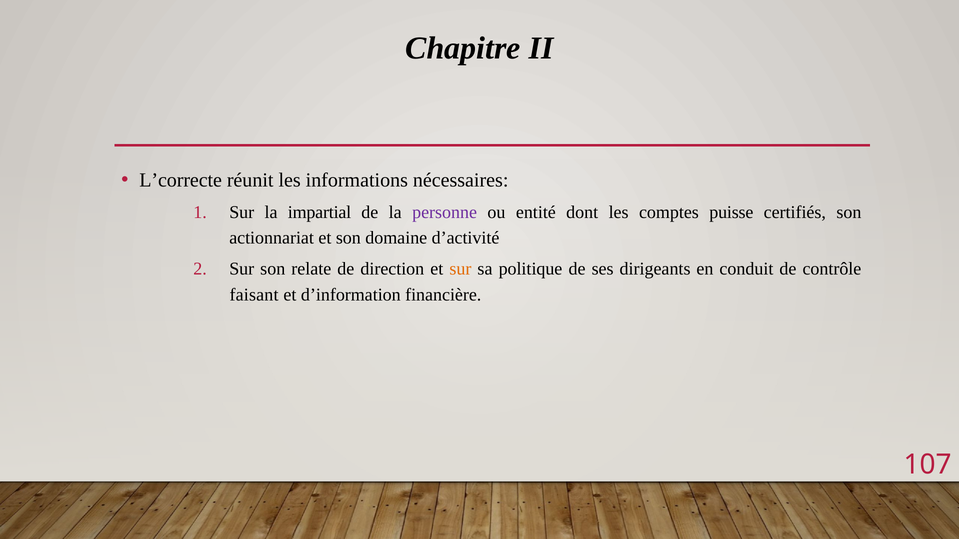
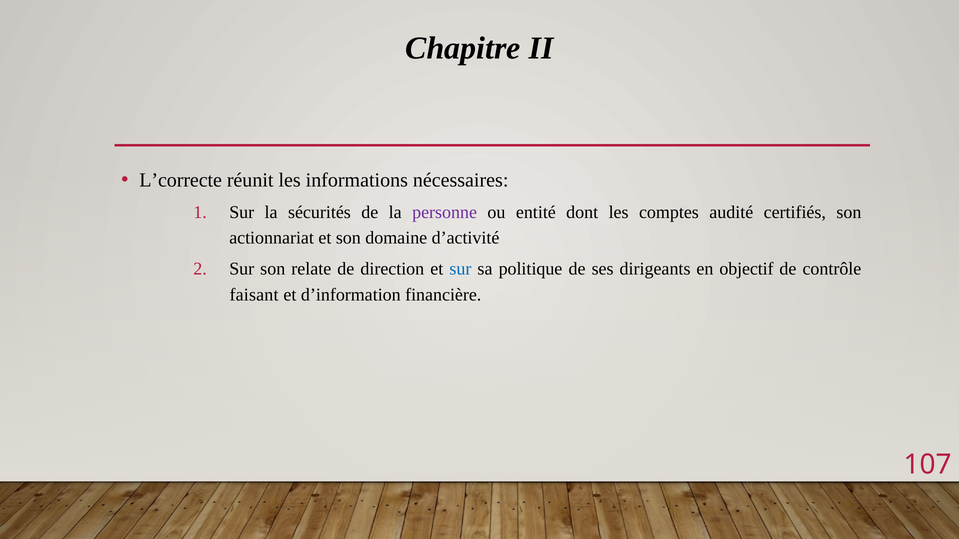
impartial: impartial -> sécurités (319, 212)
puisse: puisse -> audité (731, 212)
sur colour: orange -> blue (460, 269)
conduit: conduit -> objectif (747, 269)
